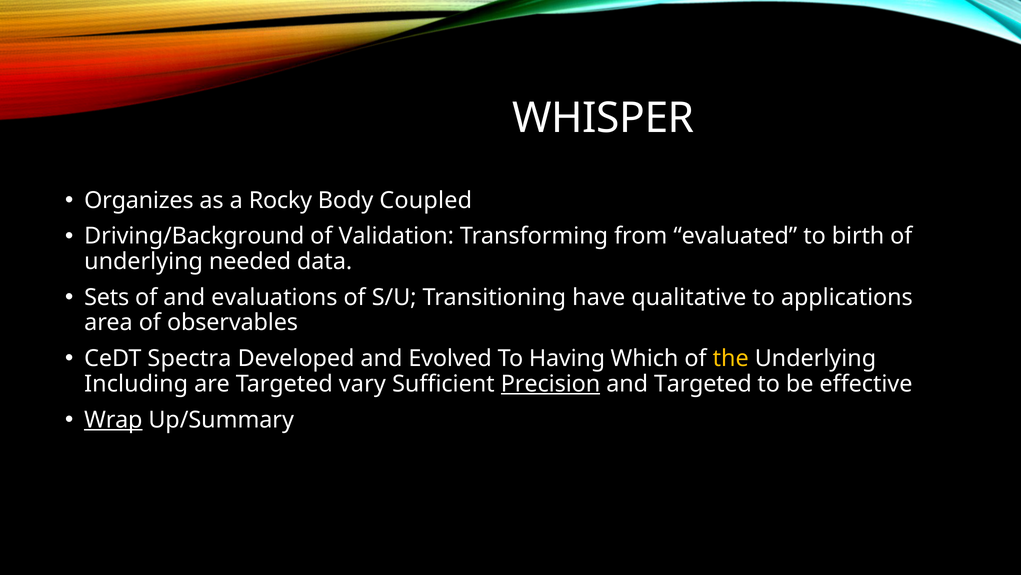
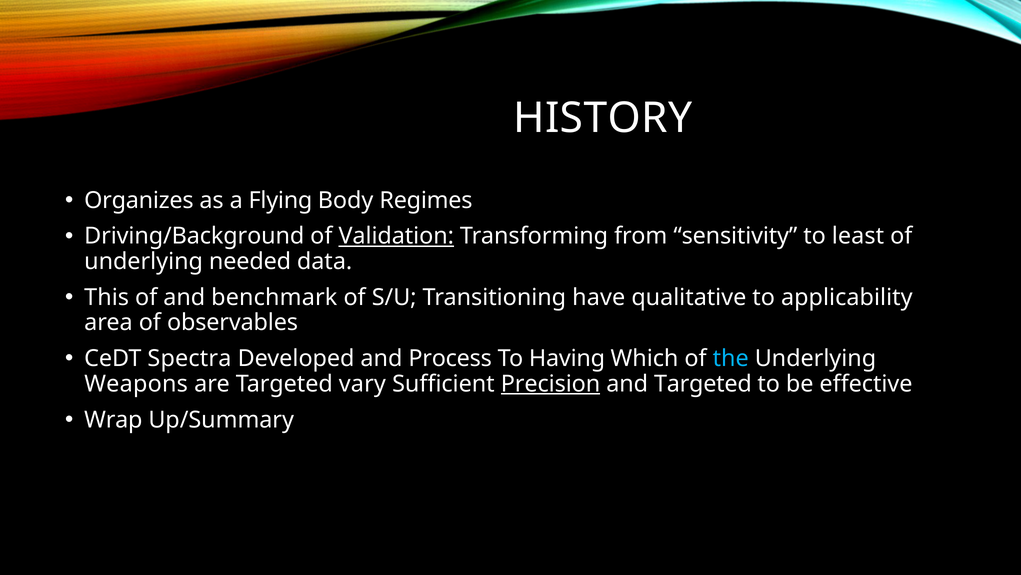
WHISPER: WHISPER -> HISTORY (603, 118)
Rocky: Rocky -> Flying (280, 200)
Coupled: Coupled -> Regimes (426, 200)
Validation underline: none -> present (396, 236)
evaluated: evaluated -> sensitivity (735, 236)
birth: birth -> least (858, 236)
Sets: Sets -> This (107, 297)
evaluations: evaluations -> benchmark (274, 297)
applications: applications -> applicability (847, 297)
Evolved: Evolved -> Process (450, 358)
the colour: yellow -> light blue (731, 358)
Including: Including -> Weapons (136, 383)
Wrap underline: present -> none (113, 419)
